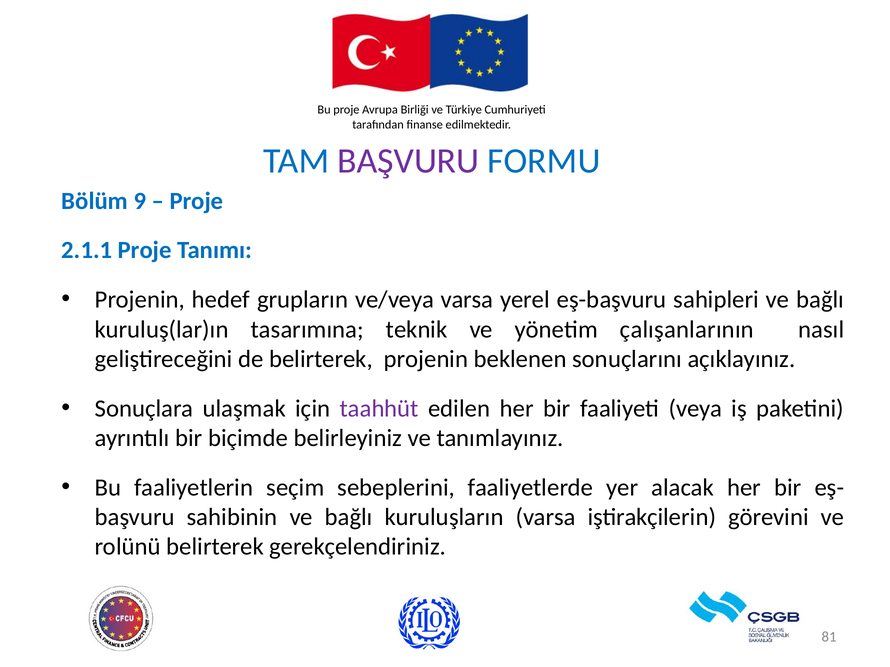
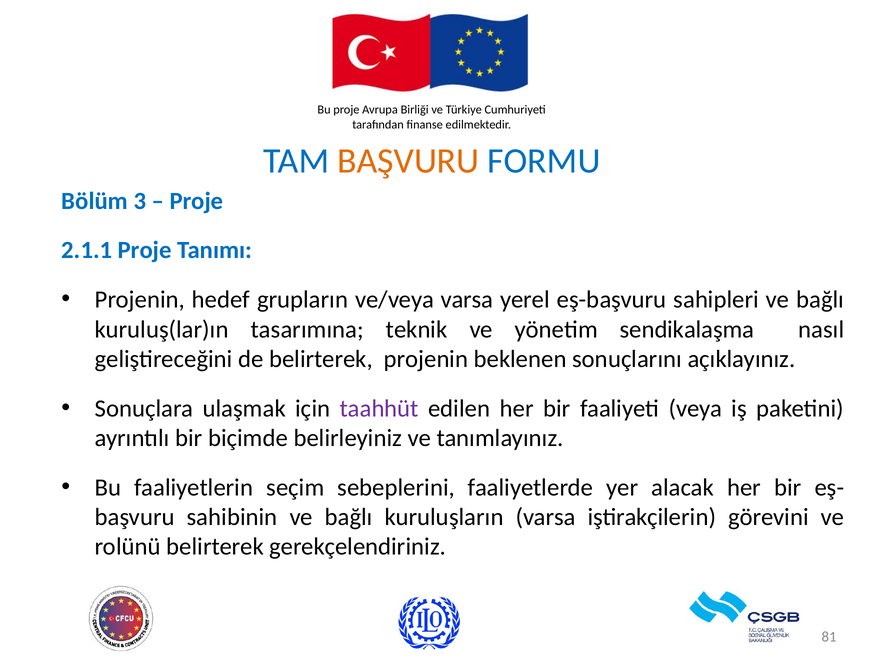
BAŞVURU colour: purple -> orange (408, 161)
9: 9 -> 3 (140, 201)
çalışanlarının: çalışanlarının -> sendikalaşma (687, 330)
